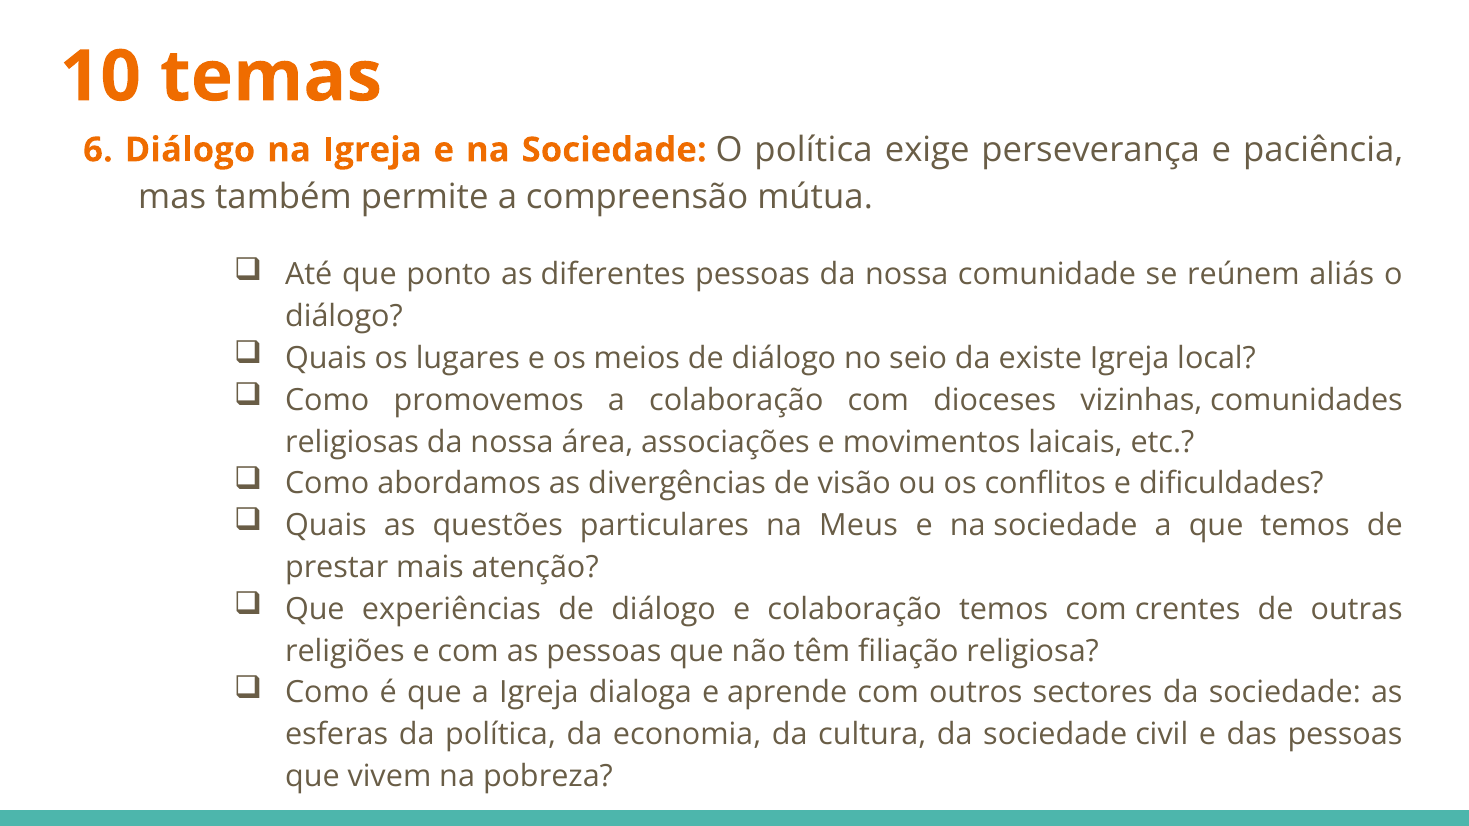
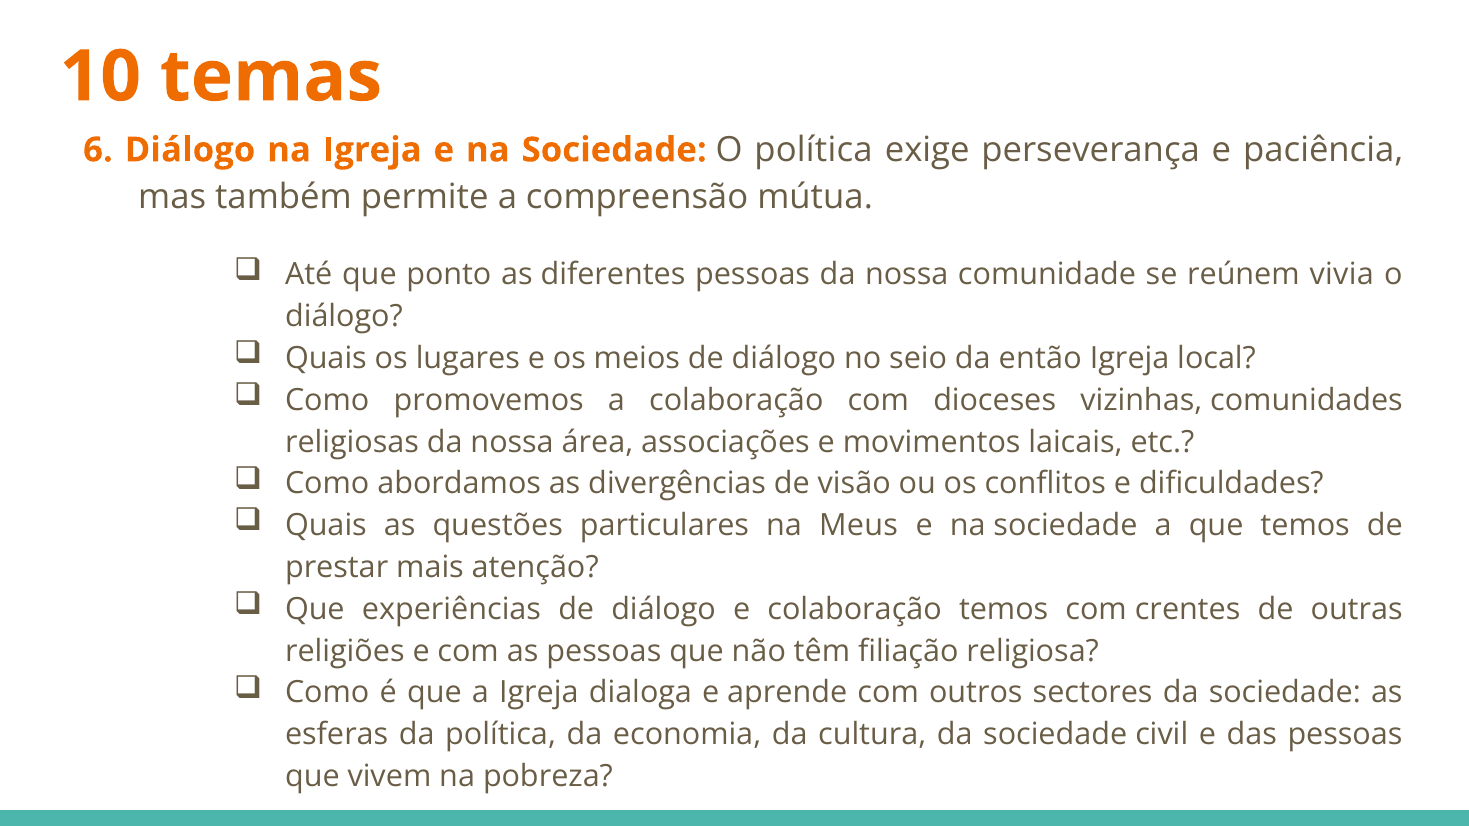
aliás: aliás -> vivia (1342, 275)
existe: existe -> então (1040, 359)
